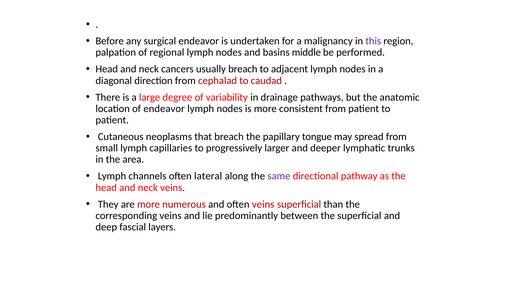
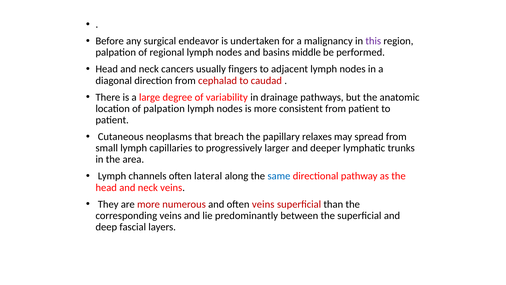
usually breach: breach -> fingers (243, 69)
of endeavor: endeavor -> palpation (164, 108)
tongue: tongue -> relaxes (317, 136)
same colour: purple -> blue (279, 176)
